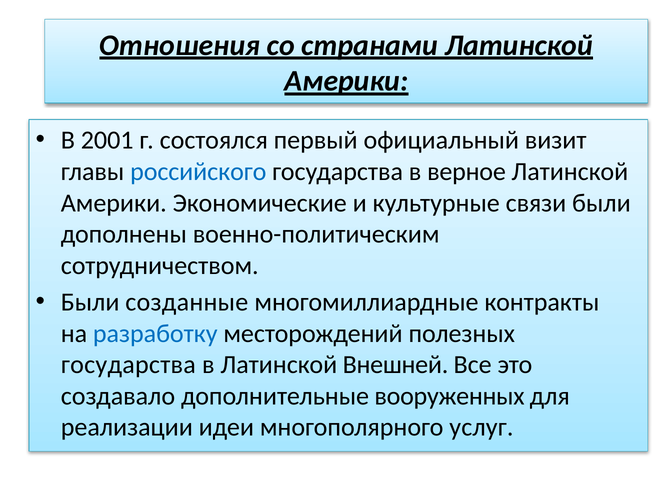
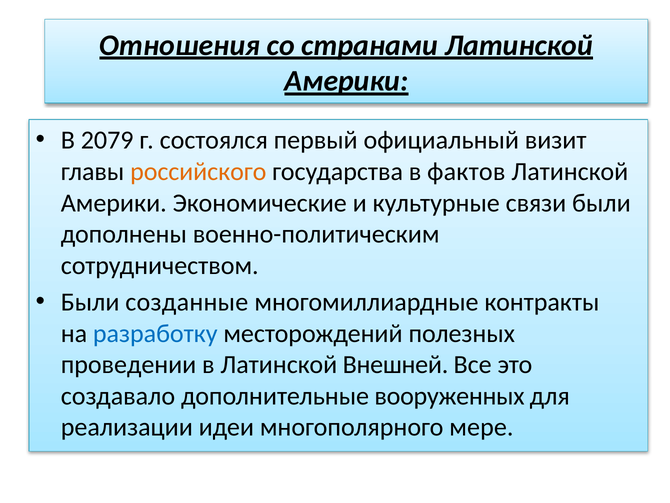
2001: 2001 -> 2079 (107, 140)
российского colour: blue -> orange (198, 171)
верное: верное -> фактов (466, 171)
государства: государства -> проведении (129, 364)
услуг: услуг -> мере (481, 427)
